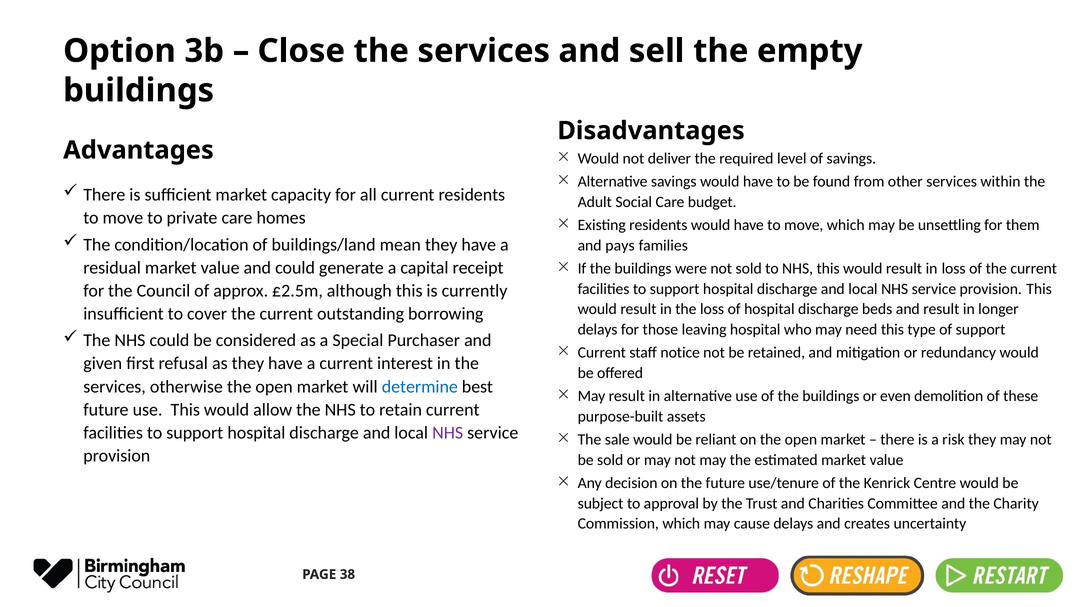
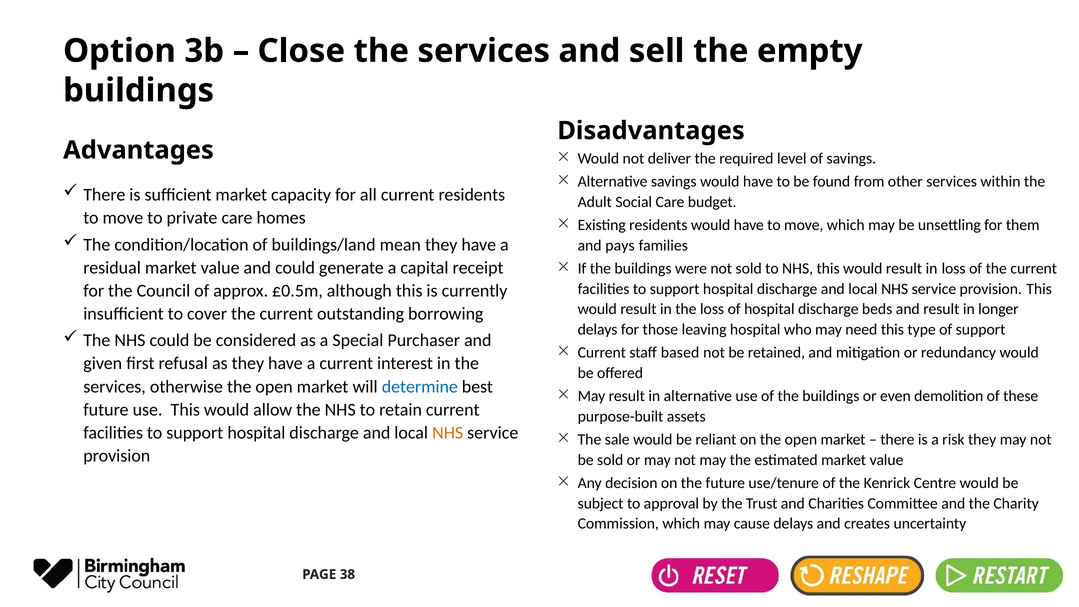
£2.5m: £2.5m -> £0.5m (297, 291)
notice: notice -> based (680, 353)
NHS colour: purple -> orange (448, 433)
